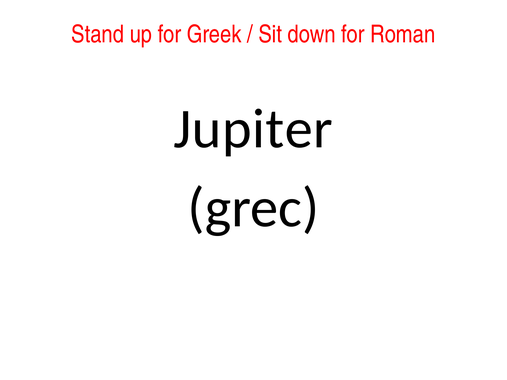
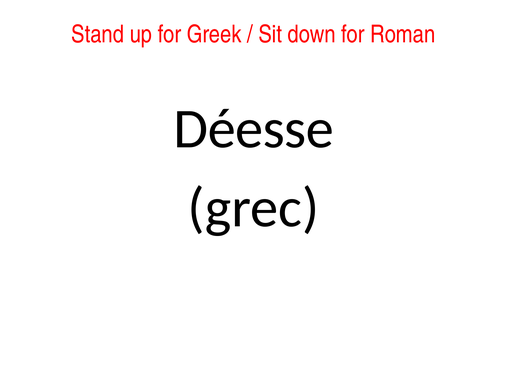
Jupiter: Jupiter -> Déesse (254, 129)
